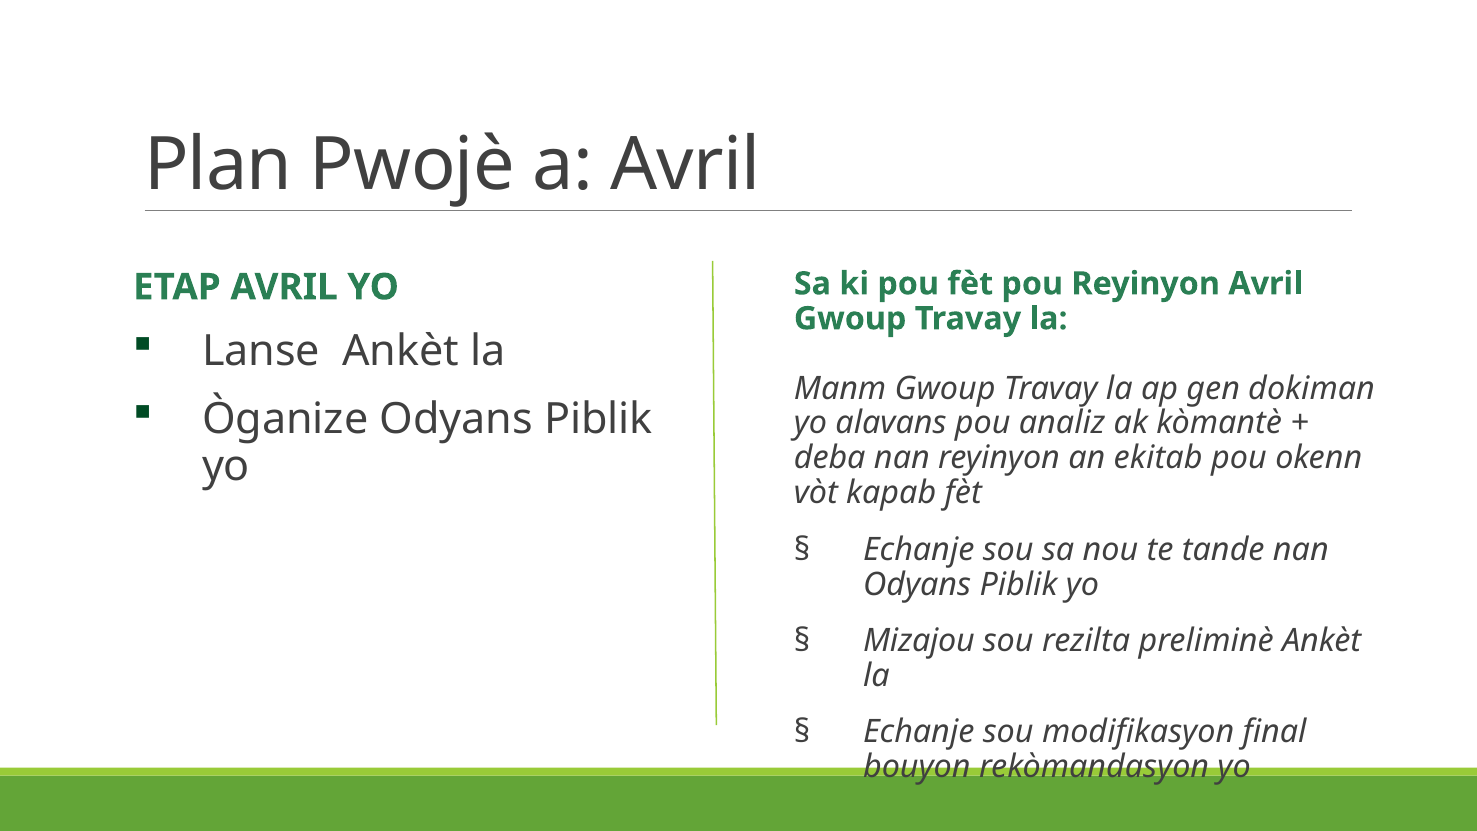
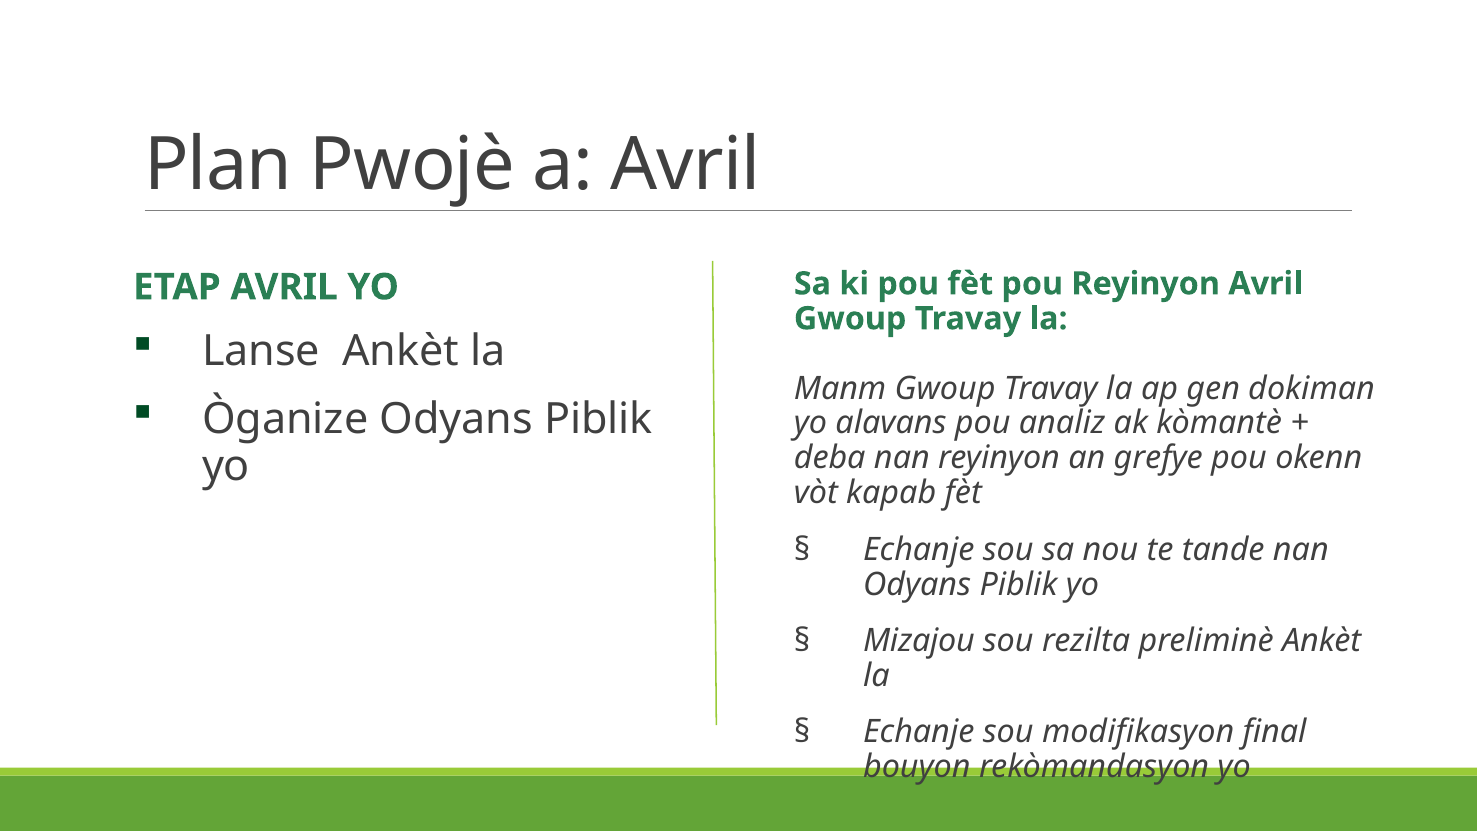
ekitab: ekitab -> grefye (1158, 458)
